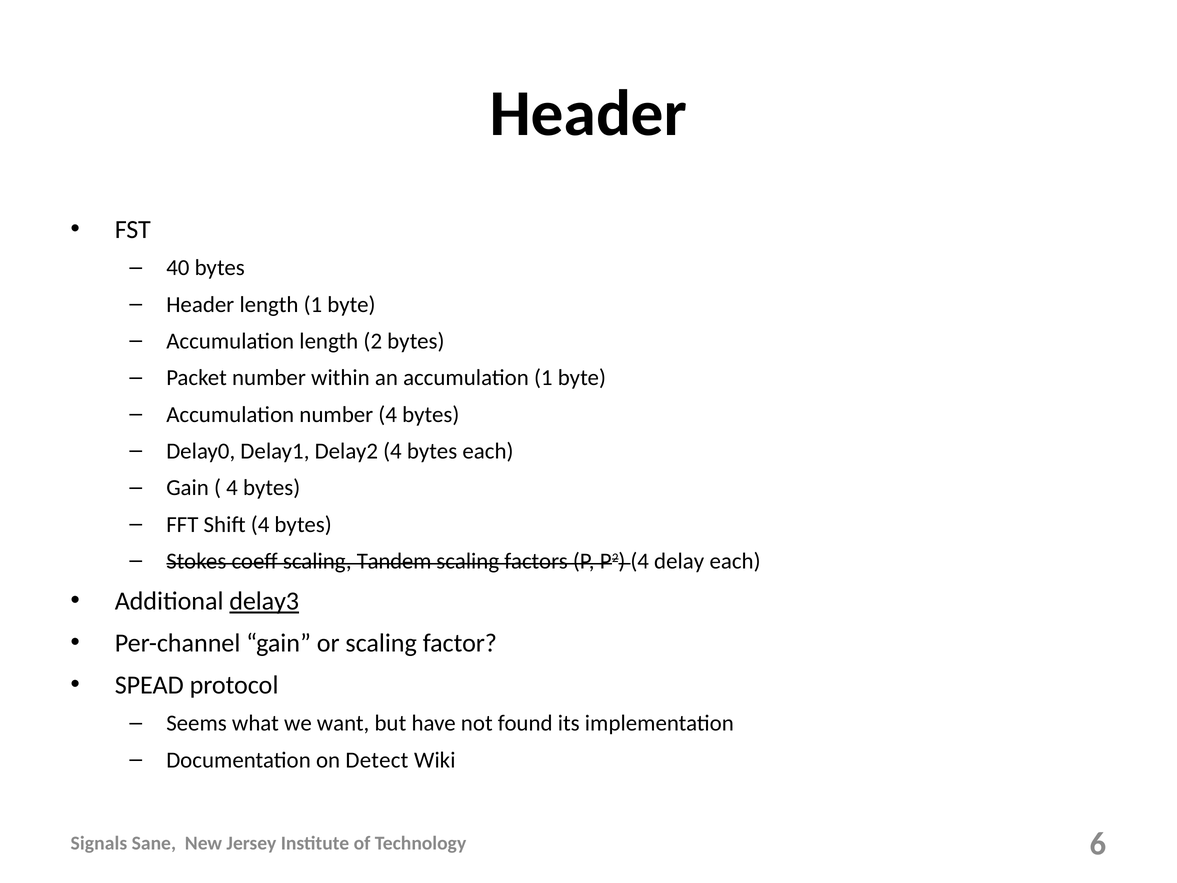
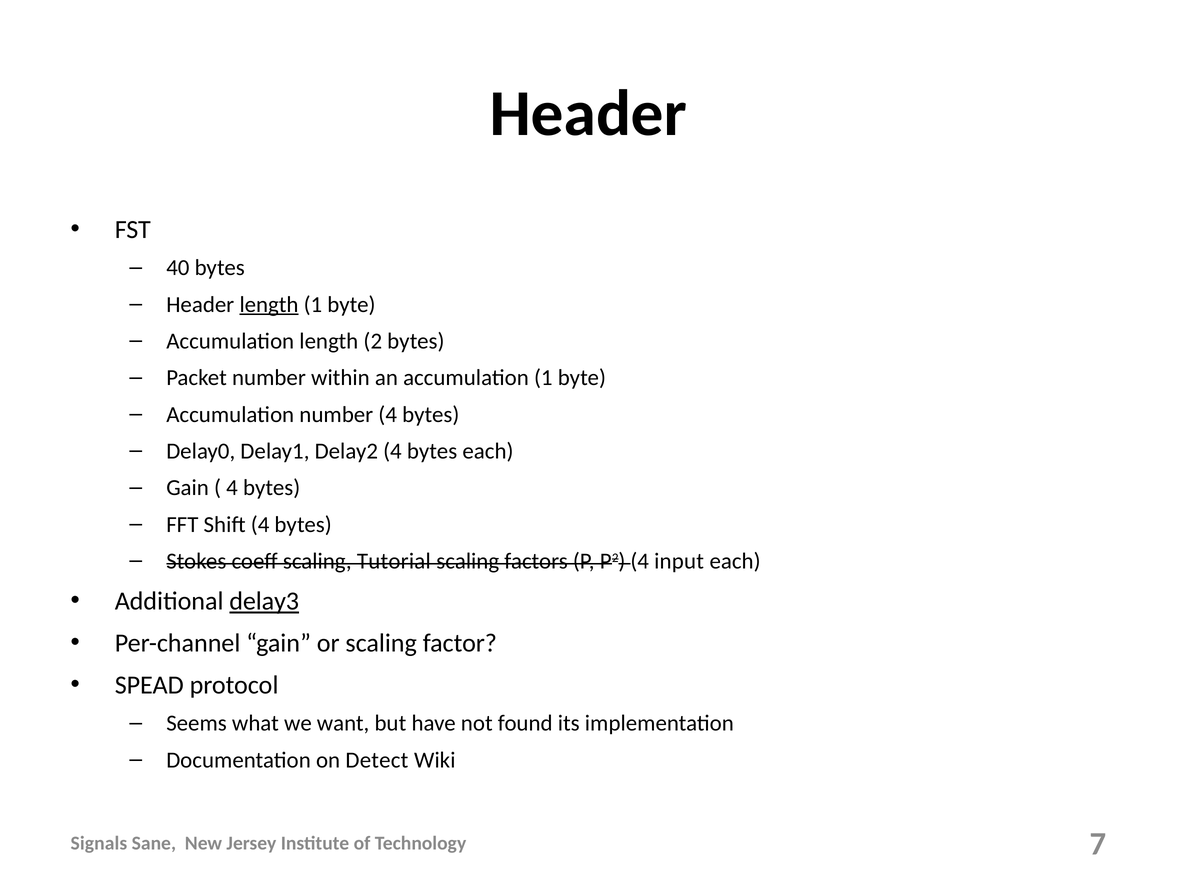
length underline: none -> present (269, 304)
Tandem: Tandem -> Tutorial (394, 561)
delay: delay -> input (679, 561)
6: 6 -> 7 (1098, 844)
